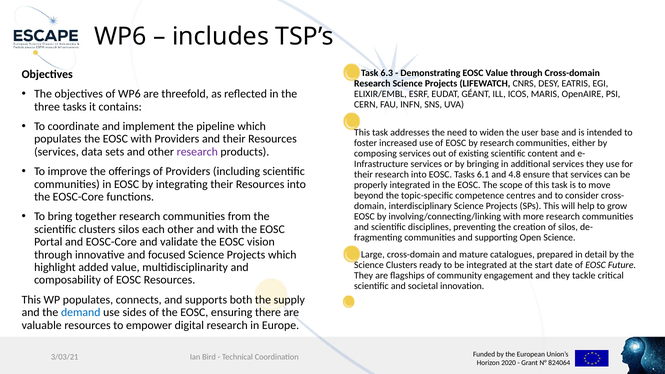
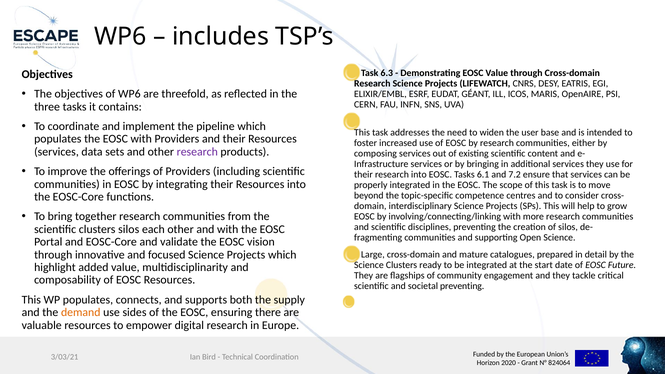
4.8: 4.8 -> 7.2 (515, 174)
societal innovation: innovation -> preventing (462, 286)
demand colour: blue -> orange (81, 313)
